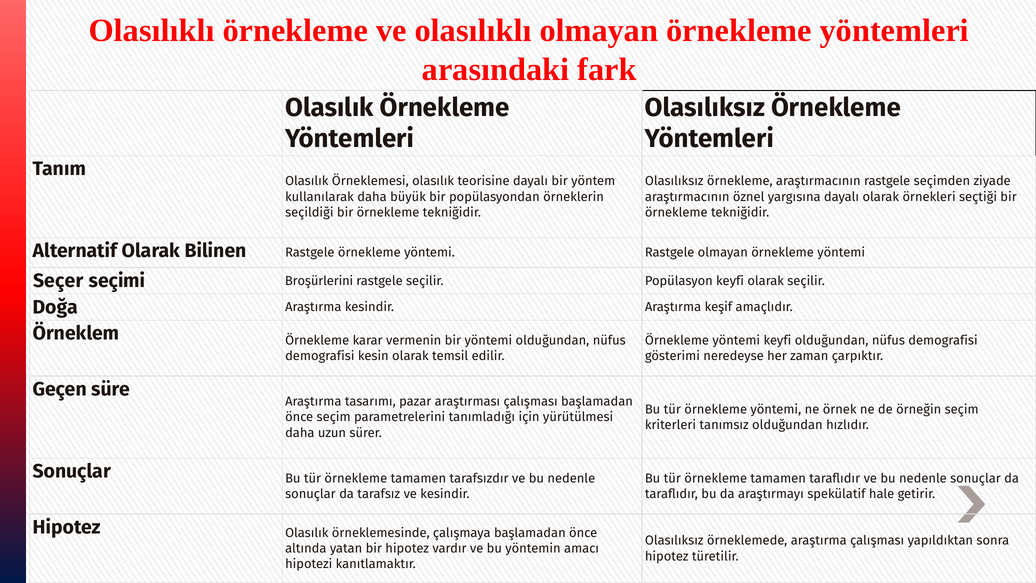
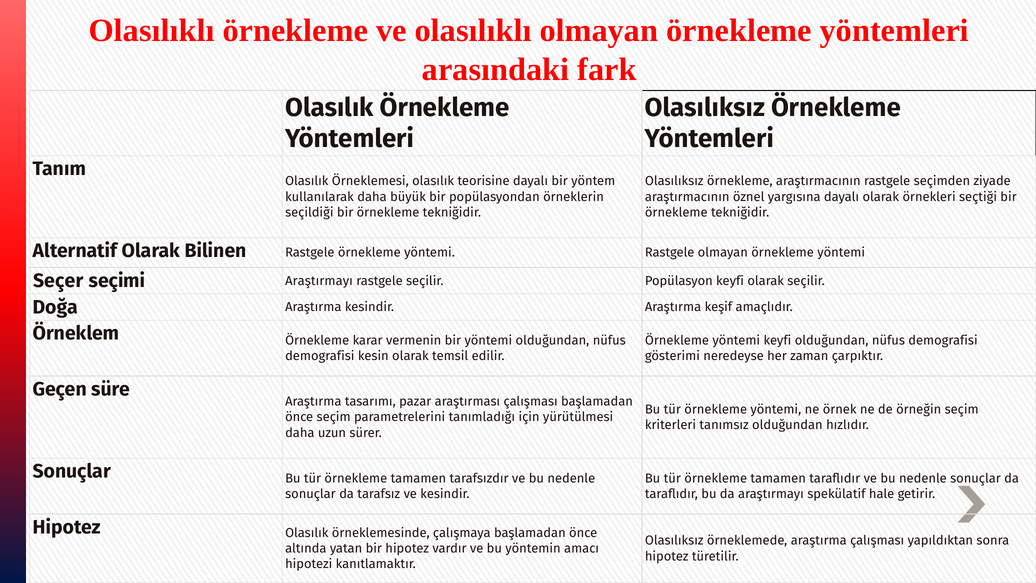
seçimi Broşürlerini: Broşürlerini -> Araştırmayı (319, 281)
